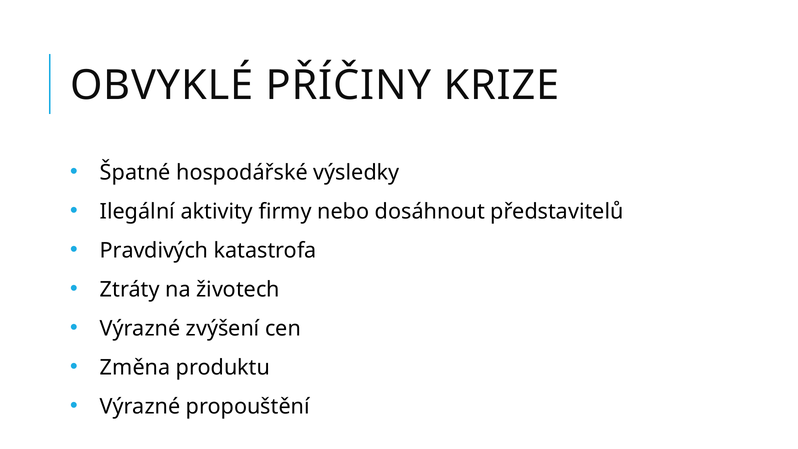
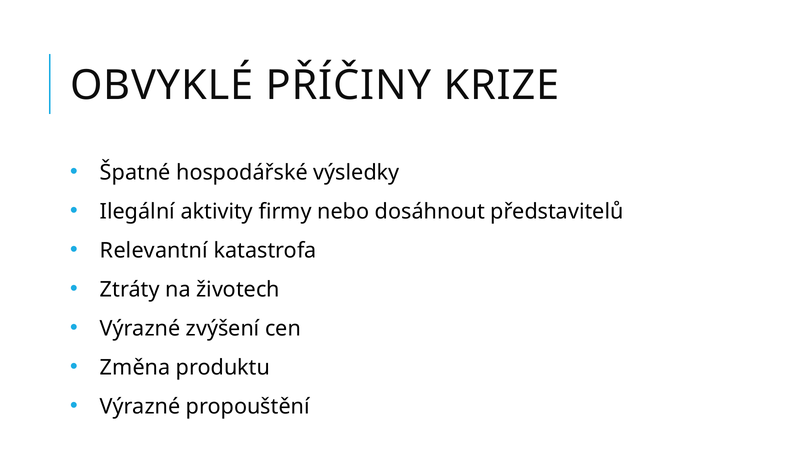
Pravdivých: Pravdivých -> Relevantní (154, 250)
